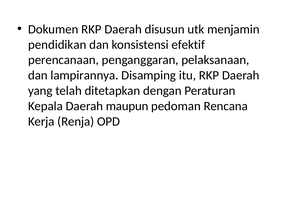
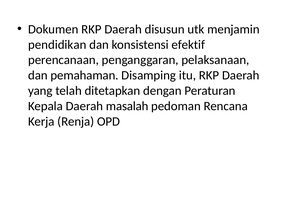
lampirannya: lampirannya -> pemahaman (85, 75)
maupun: maupun -> masalah (127, 106)
